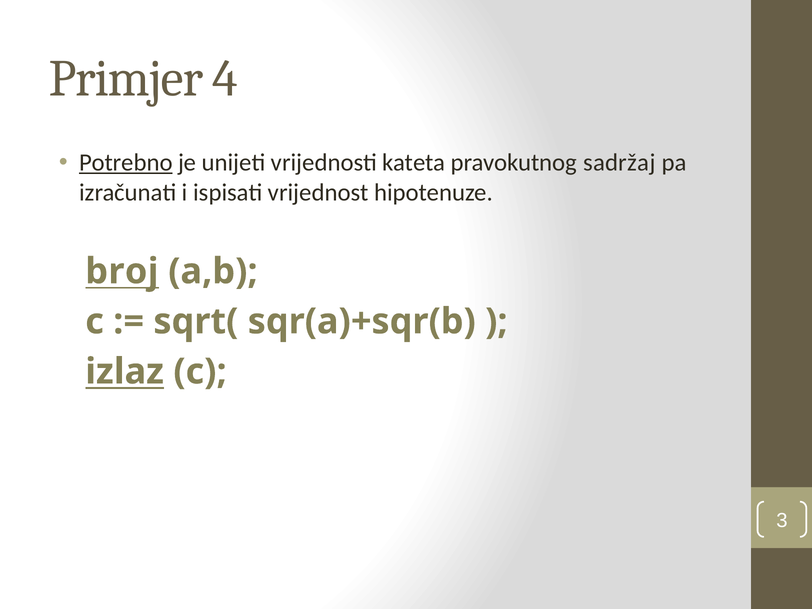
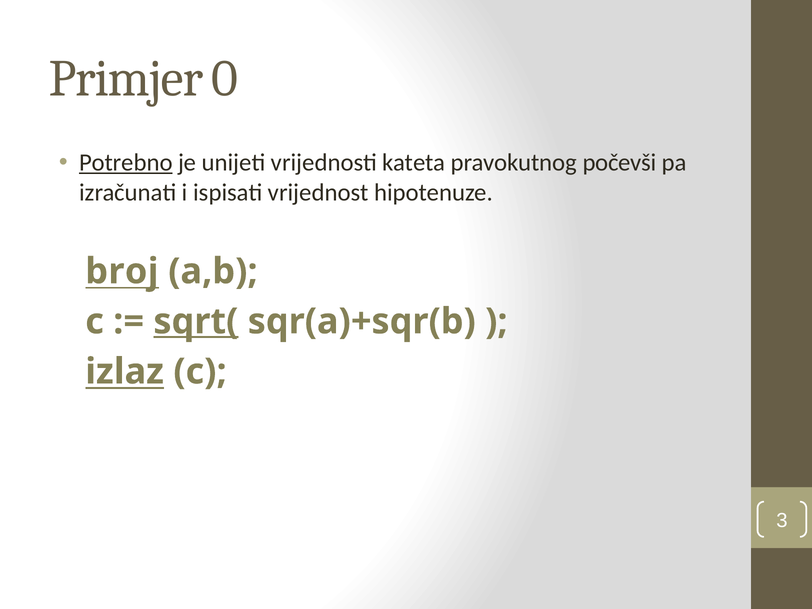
4: 4 -> 0 (225, 79)
sadržaj: sadržaj -> počevši (620, 163)
sqrt( underline: none -> present (196, 321)
